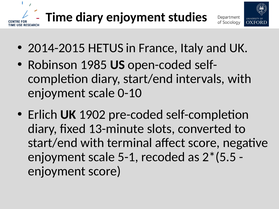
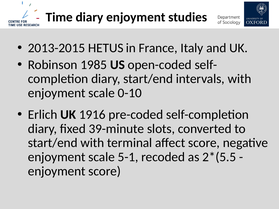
2014-2015: 2014-2015 -> 2013-2015 (57, 48)
1902: 1902 -> 1916 (92, 115)
13-minute: 13-minute -> 39-minute (116, 129)
